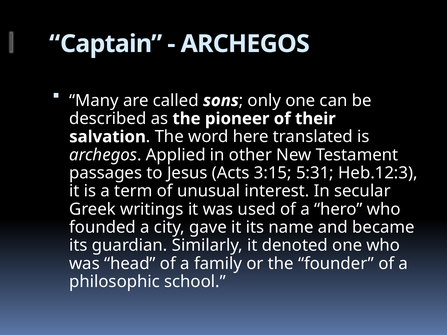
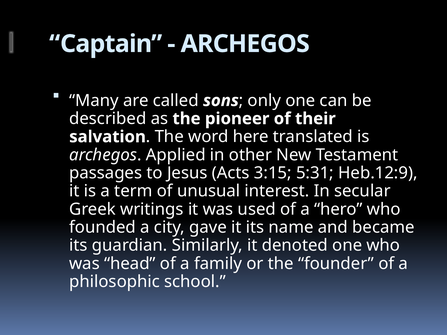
Heb.12:3: Heb.12:3 -> Heb.12:9 (378, 173)
